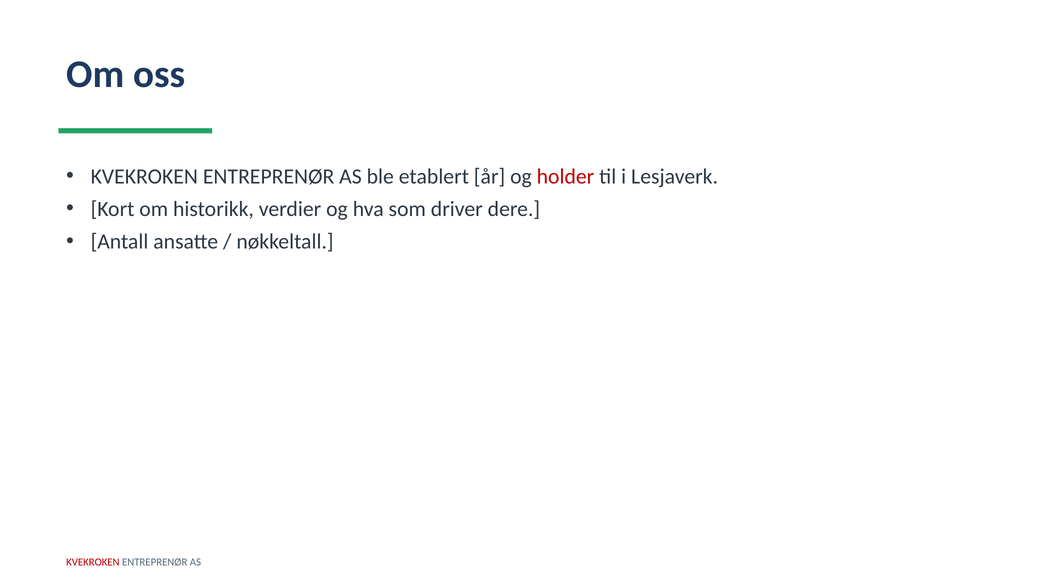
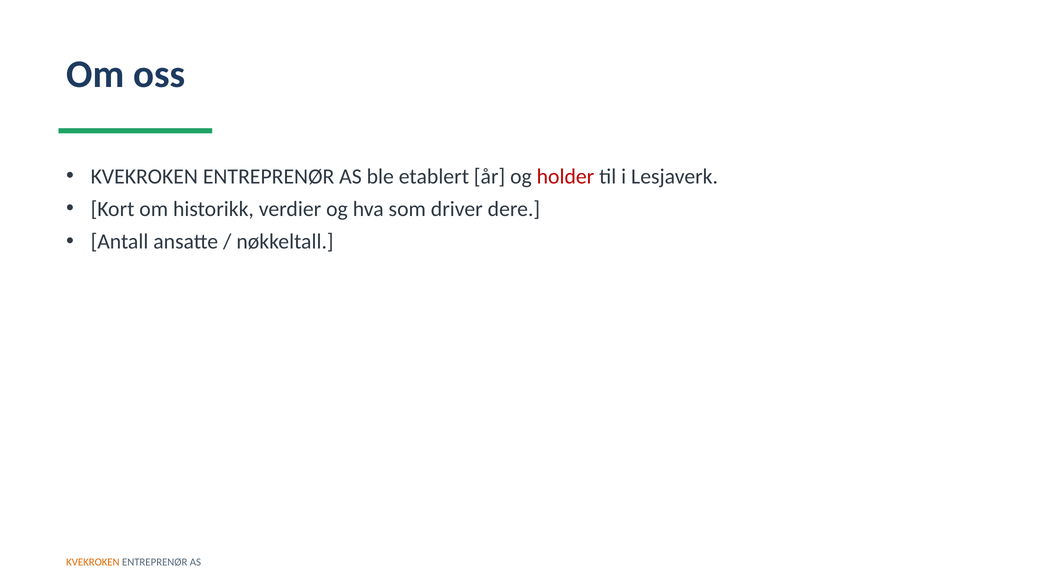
KVEKROKEN colour: red -> orange (93, 562)
